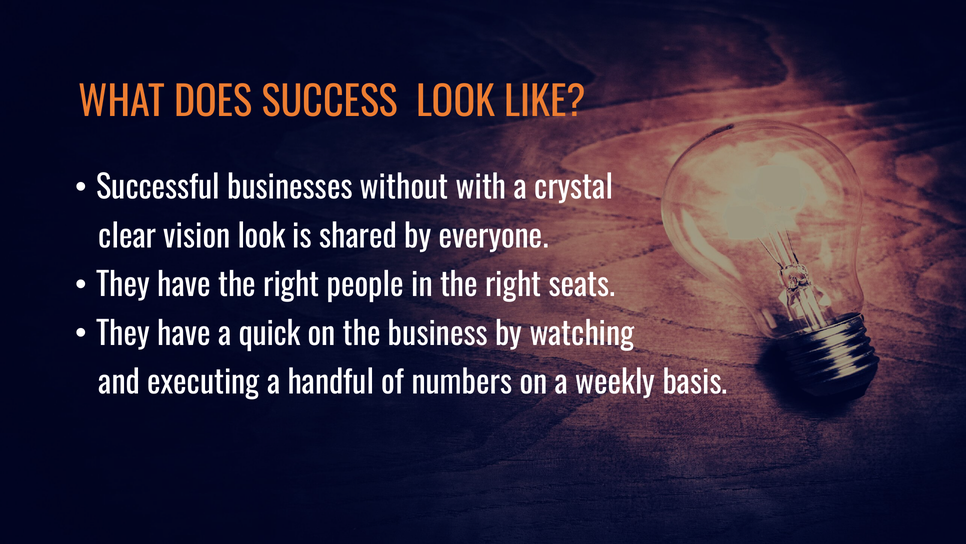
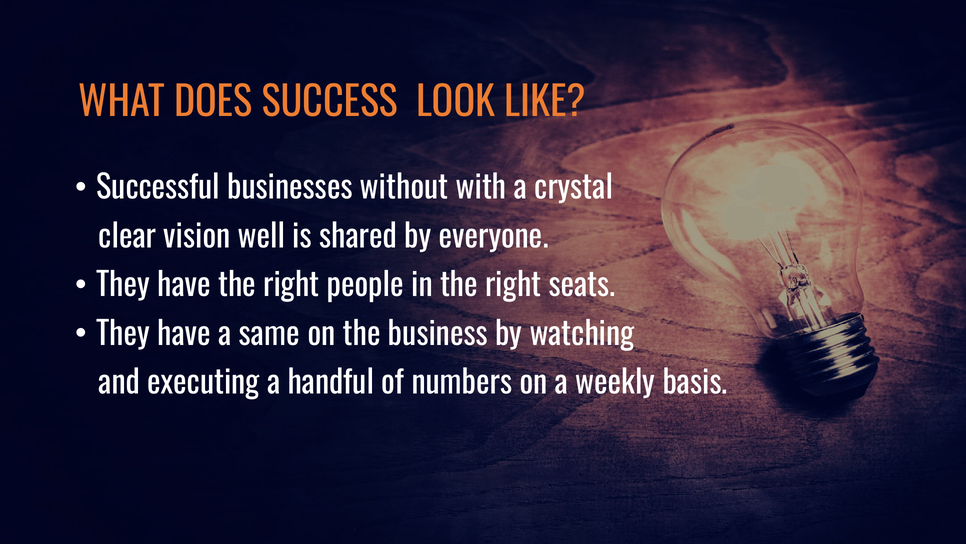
vision look: look -> well (261, 237)
quick: quick -> same (269, 334)
